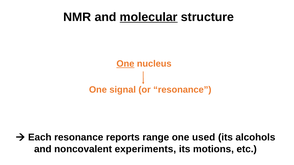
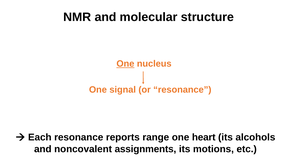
molecular underline: present -> none (149, 17)
used: used -> heart (204, 138)
experiments: experiments -> assignments (145, 149)
